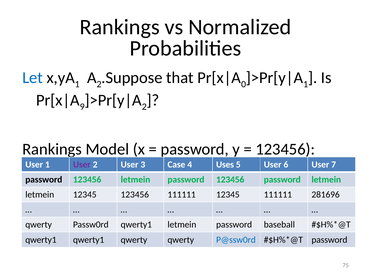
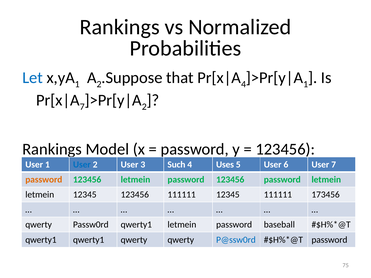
0: 0 -> 4 (244, 84)
9: 9 -> 7 (82, 107)
User colour: purple -> blue (82, 165)
Case: Case -> Such (176, 165)
password colour: black -> orange (44, 180)
281696: 281696 -> 173456 (326, 195)
